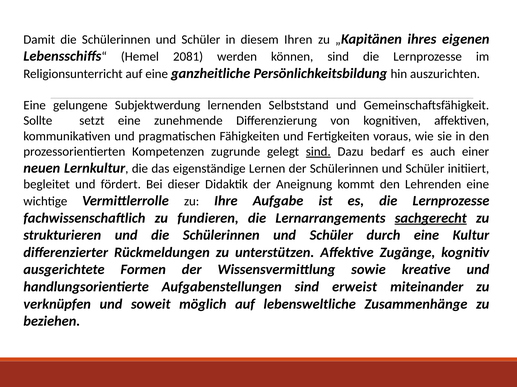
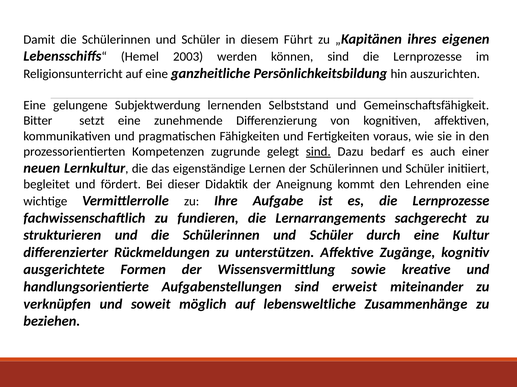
Ihren: Ihren -> Führt (298, 40)
2081: 2081 -> 2003 (188, 57)
Sollte: Sollte -> Bitter (38, 121)
sachgerecht underline: present -> none (431, 218)
